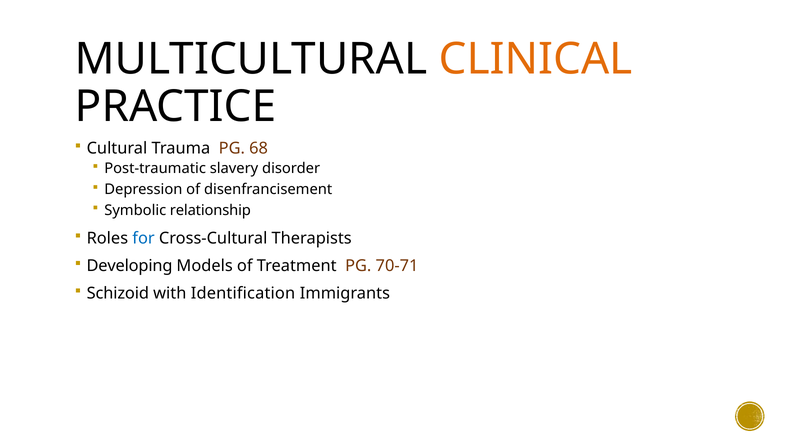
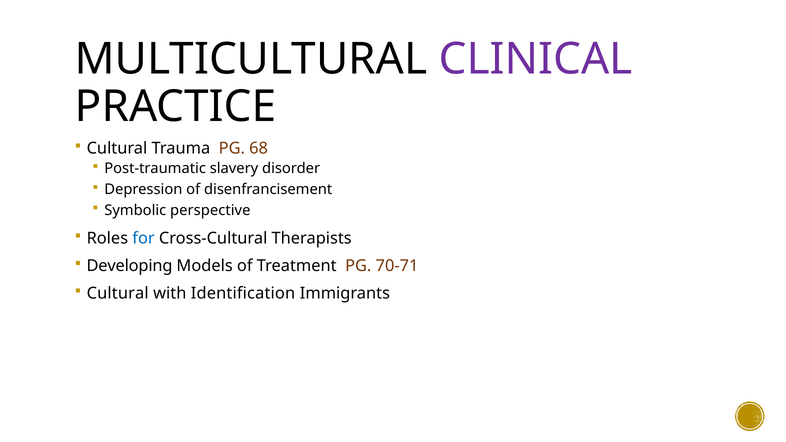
CLINICAL colour: orange -> purple (536, 59)
relationship: relationship -> perspective (210, 210)
Schizoid: Schizoid -> Cultural (118, 293)
